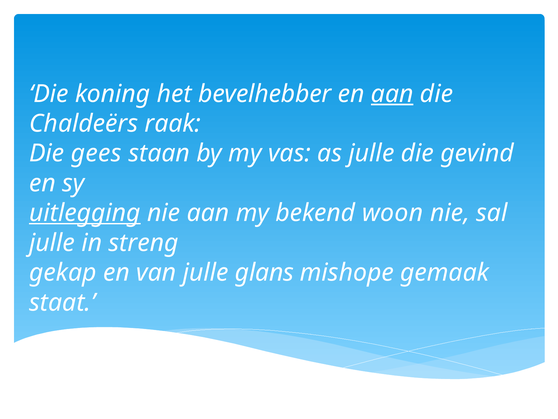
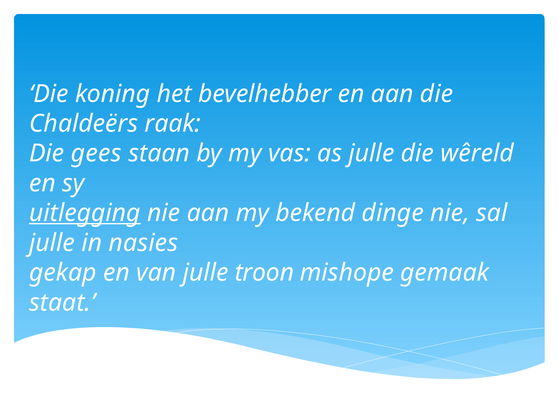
aan underline: present -> none (392, 94)
gevind: gevind -> wêreld (477, 153)
woon: woon -> dinge (393, 213)
streng: streng -> nasies (143, 243)
glans: glans -> troon (264, 272)
